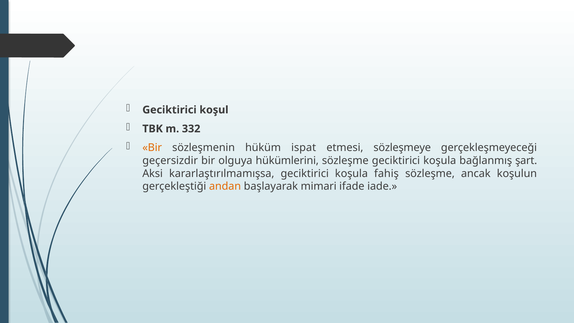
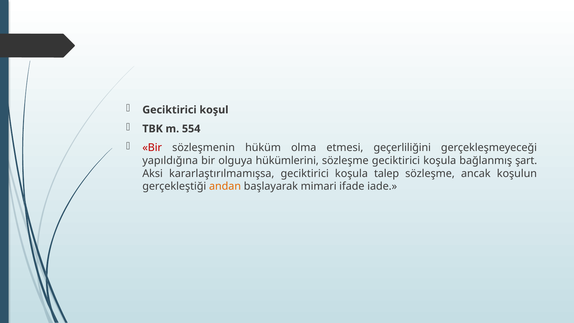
332: 332 -> 554 (191, 129)
Bir colour: orange -> red (152, 148)
ispat: ispat -> olma (304, 148)
sözleşmeye: sözleşmeye -> geçerliliğini (402, 148)
geçersizdir: geçersizdir -> yapıldığına (170, 161)
fahiş: fahiş -> talep (387, 173)
